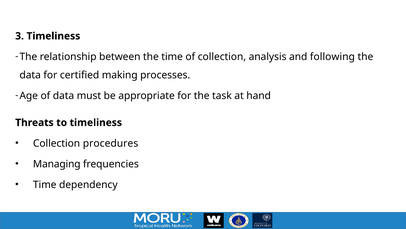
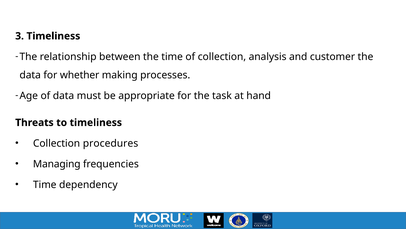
following: following -> customer (332, 57)
certified: certified -> whether (80, 75)
